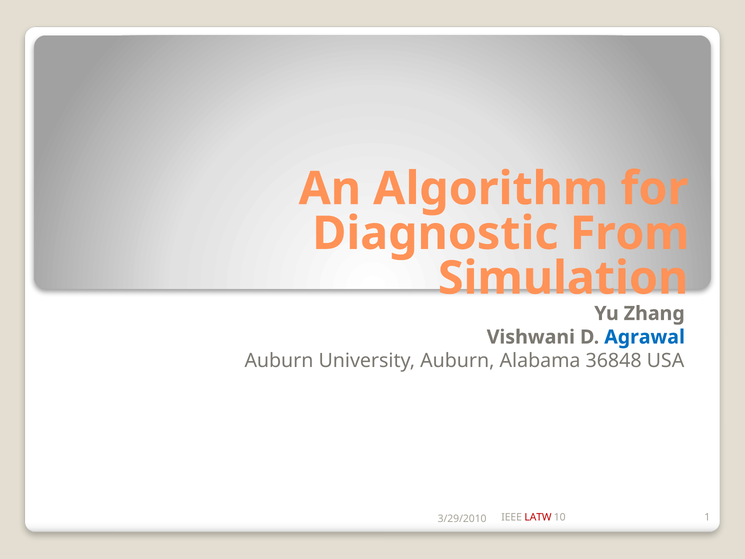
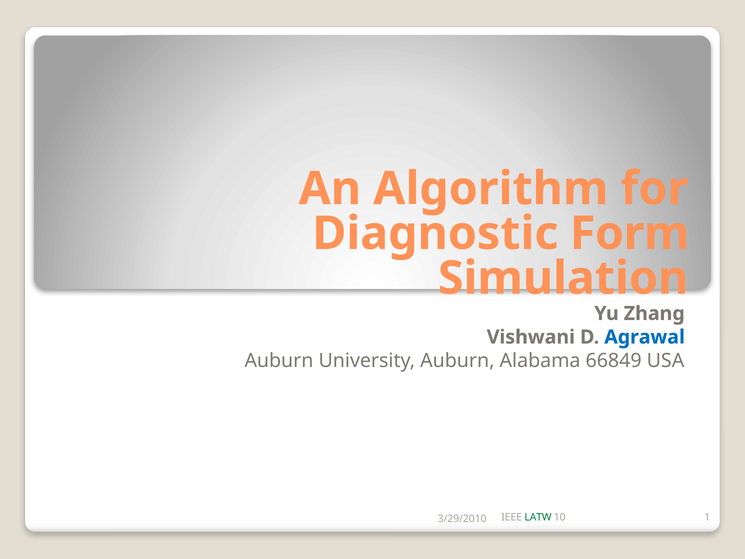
From: From -> Form (630, 233)
36848: 36848 -> 66849 (614, 361)
LATW colour: red -> green (538, 517)
